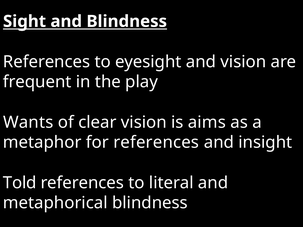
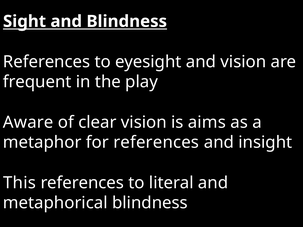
Wants: Wants -> Aware (28, 122)
Told: Told -> This (20, 183)
